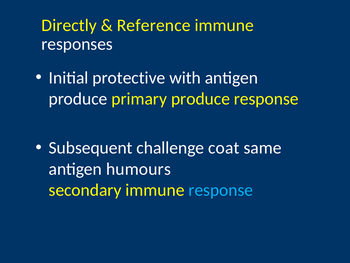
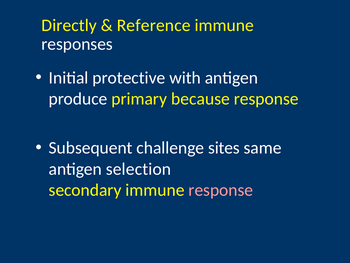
primary produce: produce -> because (200, 99)
coat: coat -> sites (224, 148)
humours: humours -> selection (138, 169)
response colour: light blue -> pink (221, 190)
